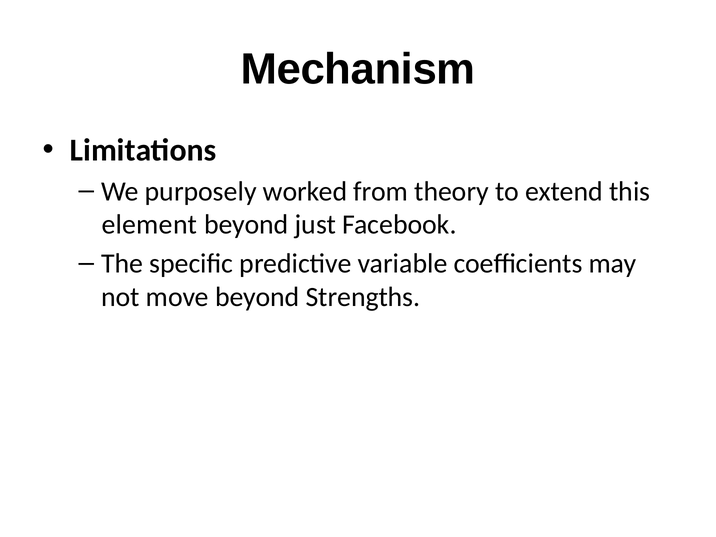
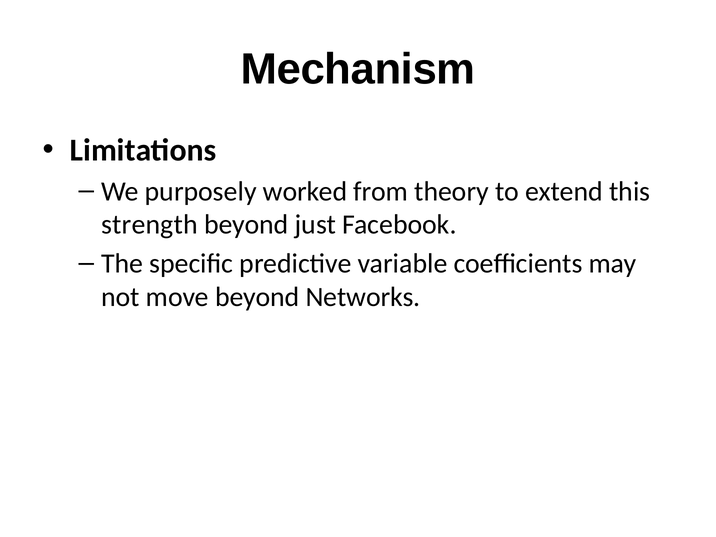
element: element -> strength (149, 225)
Strengths: Strengths -> Networks (363, 297)
